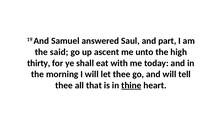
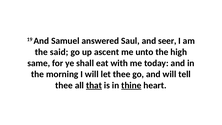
part: part -> seer (167, 41)
thirty: thirty -> same (39, 63)
that underline: none -> present (94, 85)
